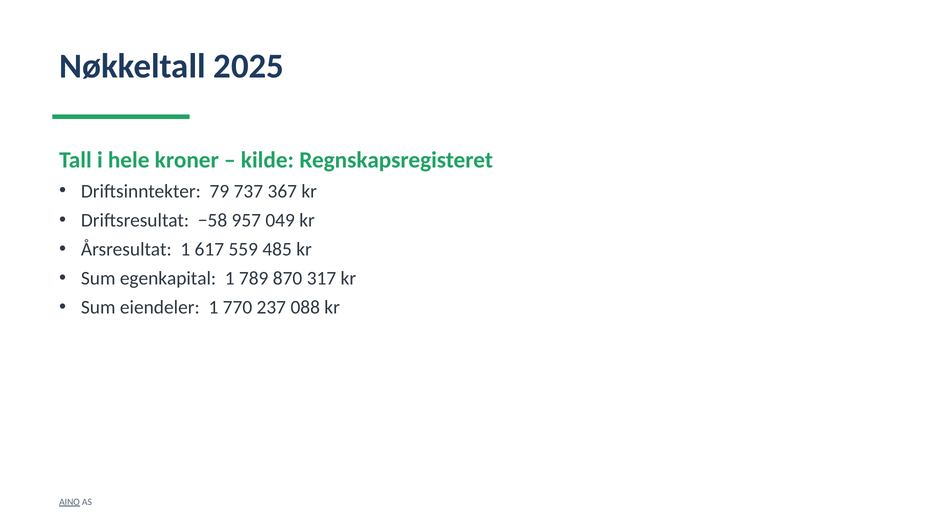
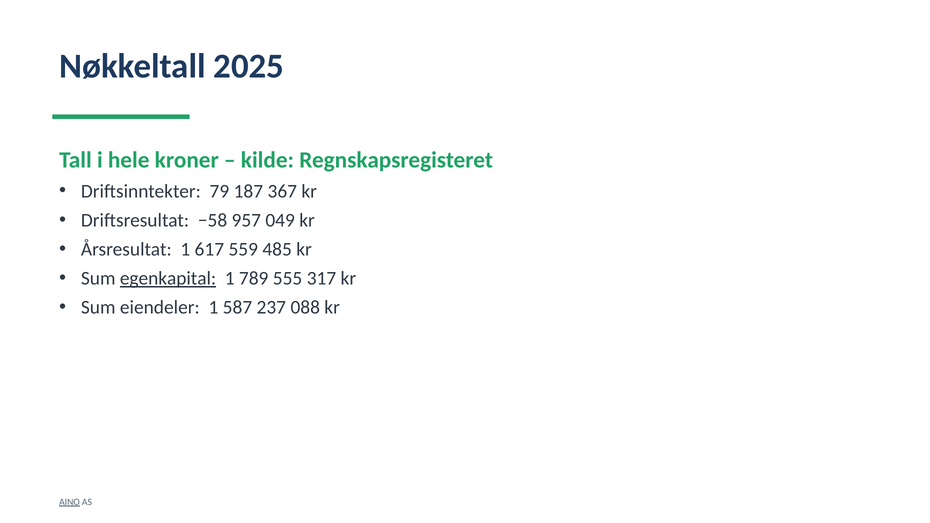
737: 737 -> 187 (248, 191)
egenkapital underline: none -> present (168, 278)
870: 870 -> 555 (288, 278)
770: 770 -> 587 (237, 308)
